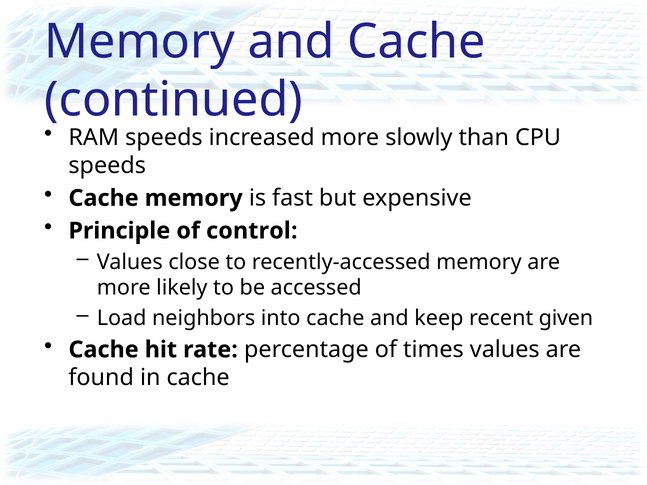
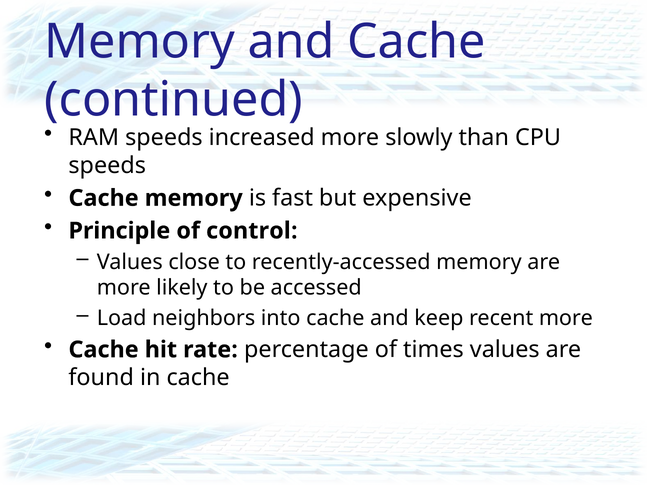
recent given: given -> more (566, 318)
